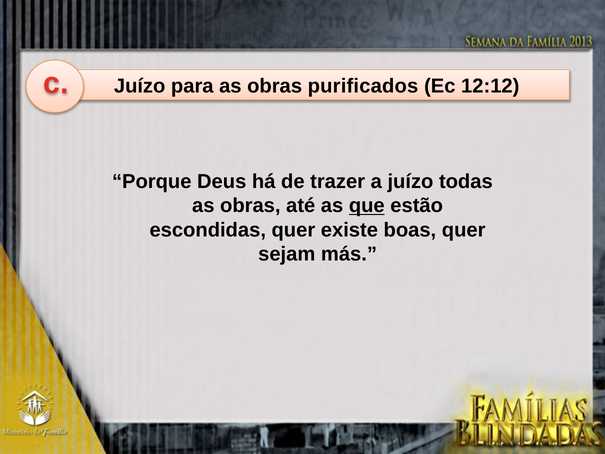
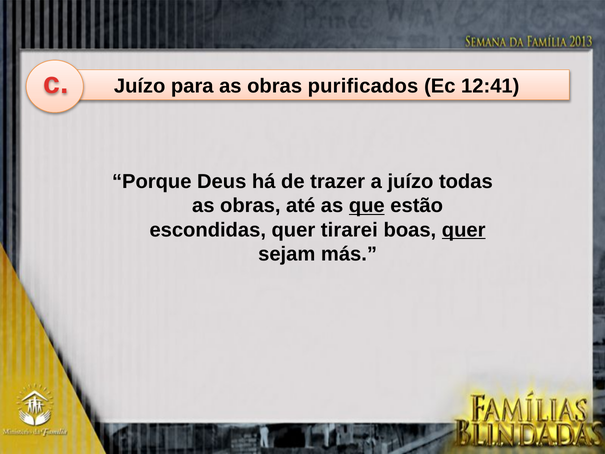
12:12: 12:12 -> 12:41 (490, 86)
existe: existe -> tirarei (349, 230)
quer underline: none -> present (464, 230)
